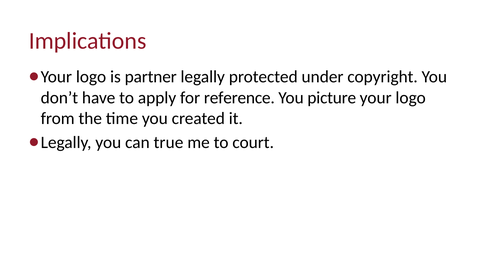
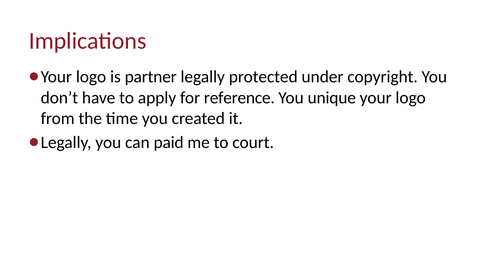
picture: picture -> unique (332, 97)
true: true -> paid (169, 142)
